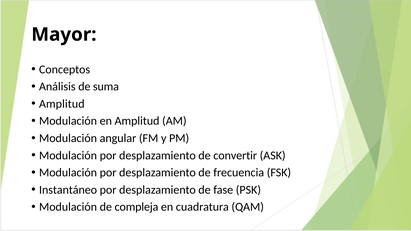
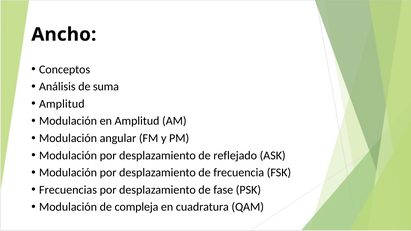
Mayor: Mayor -> Ancho (64, 35)
convertir: convertir -> reflejado (235, 156)
Instantáneo: Instantáneo -> Frecuencias (68, 190)
